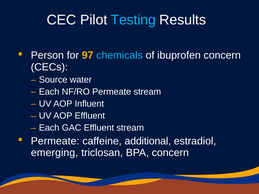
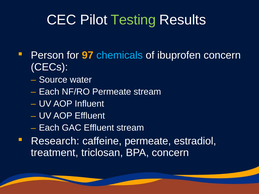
Testing colour: light blue -> light green (133, 20)
Permeate: Permeate -> Research (55, 141)
caffeine additional: additional -> permeate (148, 141)
emerging: emerging -> treatment (55, 153)
